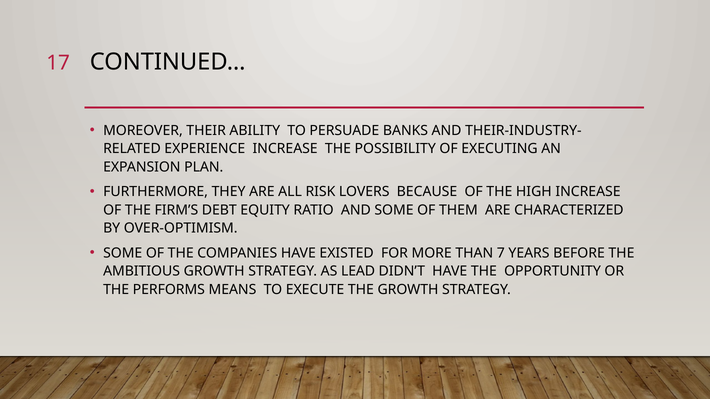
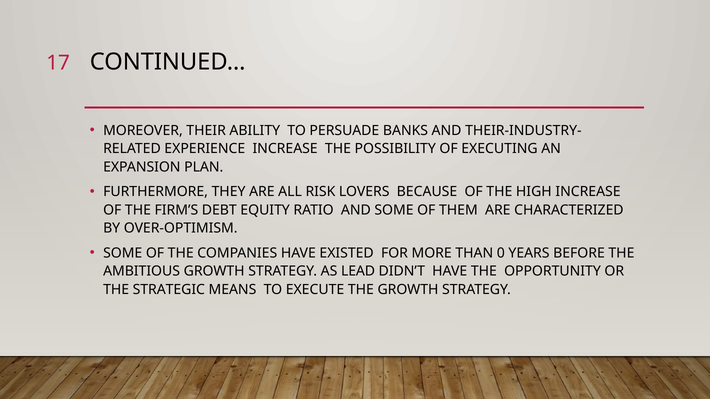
7: 7 -> 0 (501, 253)
PERFORMS: PERFORMS -> STRATEGIC (169, 290)
